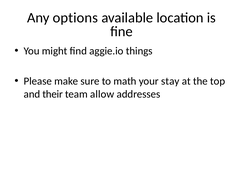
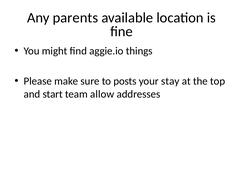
options: options -> parents (75, 18)
math: math -> posts (125, 81)
their: their -> start (53, 94)
